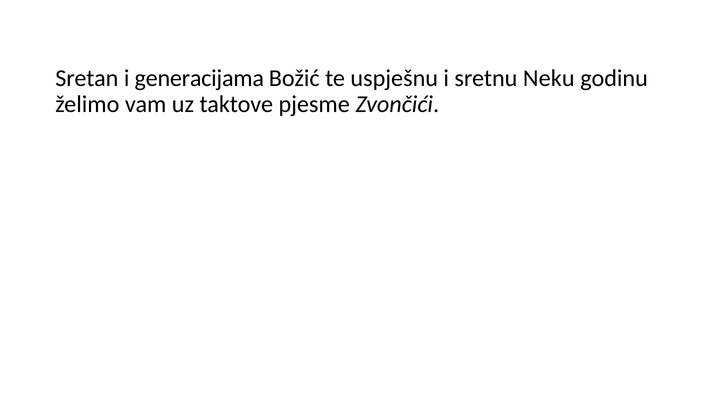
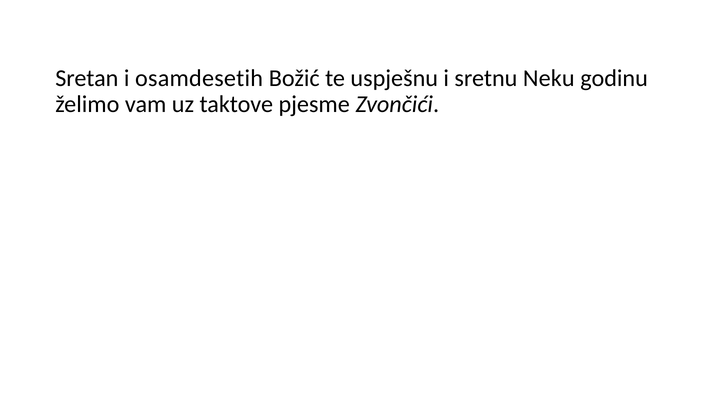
generacijama: generacijama -> osamdesetih (199, 78)
